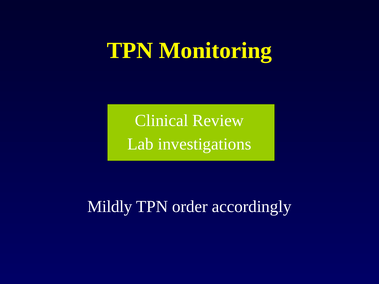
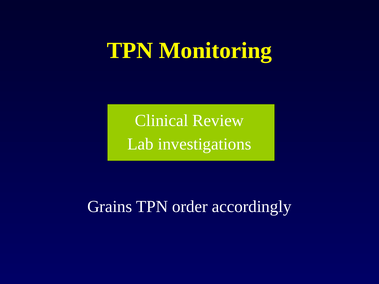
Mildly: Mildly -> Grains (110, 207)
